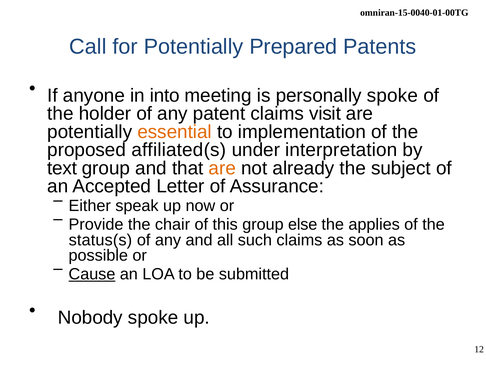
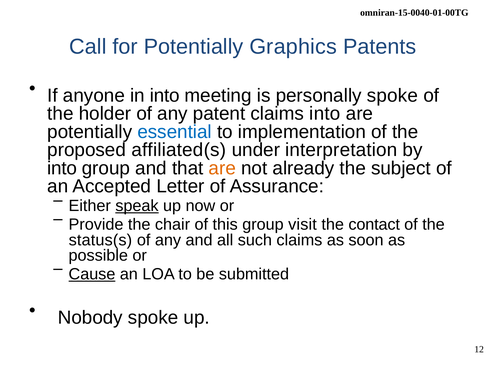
Prepared: Prepared -> Graphics (293, 46)
claims visit: visit -> into (325, 113)
essential colour: orange -> blue (175, 132)
text: text -> into (62, 168)
speak underline: none -> present (137, 206)
else: else -> visit (303, 224)
applies: applies -> contact (374, 224)
